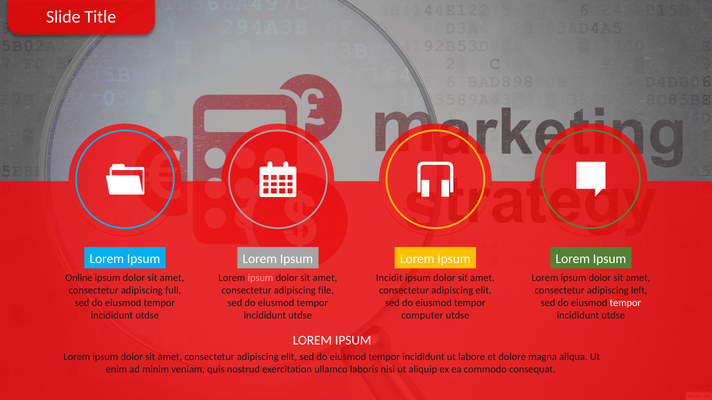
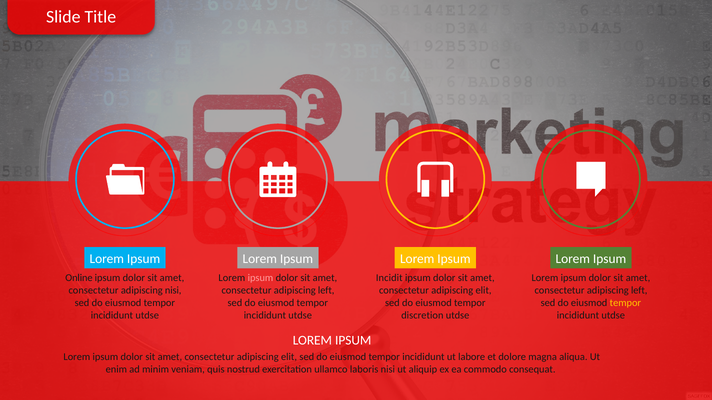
adipiscing full: full -> nisi (173, 291)
file: file -> left (326, 291)
tempor colour: white -> yellow (625, 303)
computer: computer -> discretion (422, 316)
